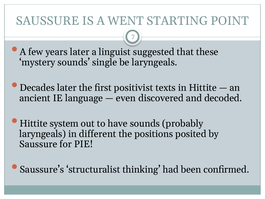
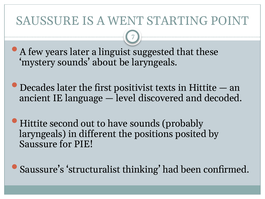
single: single -> about (105, 62)
even: even -> level (126, 98)
system: system -> second (64, 123)
